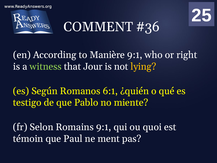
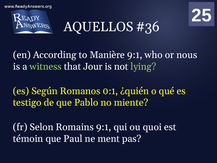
COMMENT: COMMENT -> AQUELLOS (98, 27)
right: right -> nous (187, 55)
lying colour: yellow -> light green (143, 66)
6:1: 6:1 -> 0:1 (110, 91)
